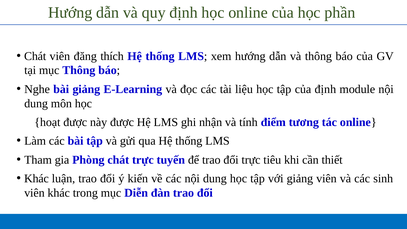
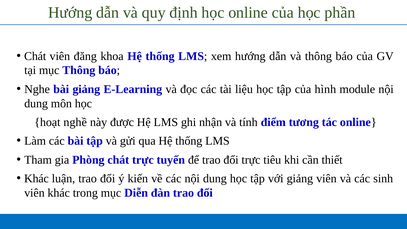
thích: thích -> khoa (112, 56)
của định: định -> hình (325, 89)
hoạt được: được -> nghề (75, 122)
